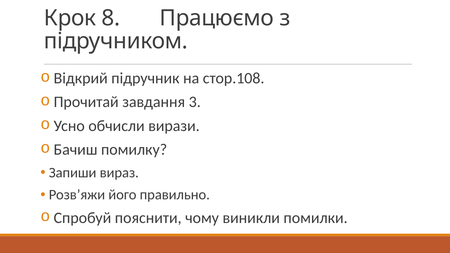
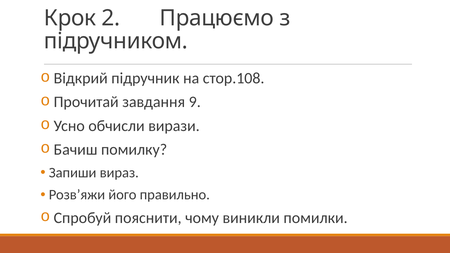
8: 8 -> 2 (111, 18)
3: 3 -> 9 (195, 102)
